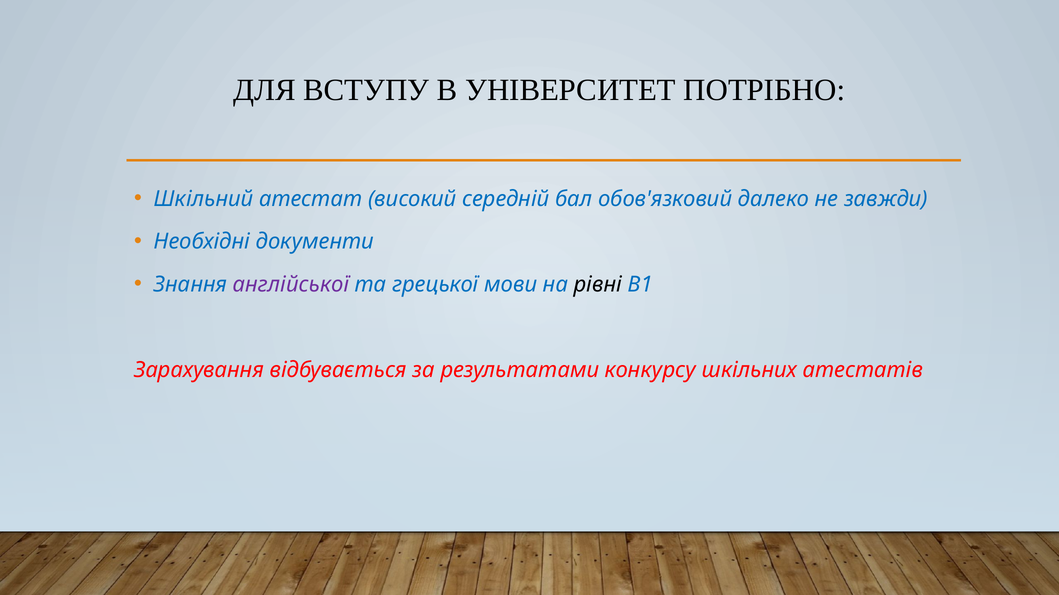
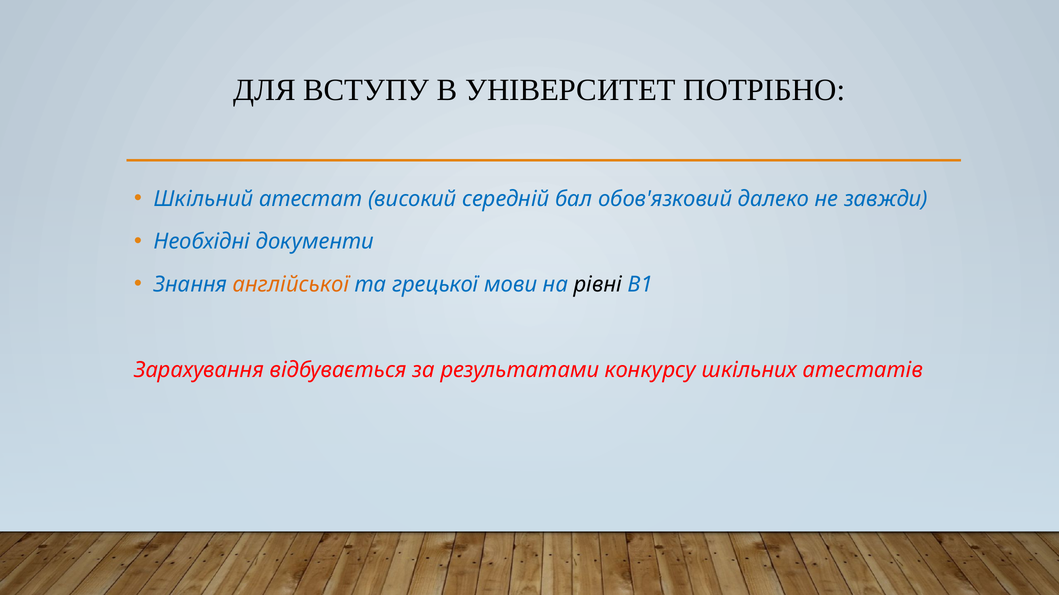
англійської colour: purple -> orange (291, 285)
